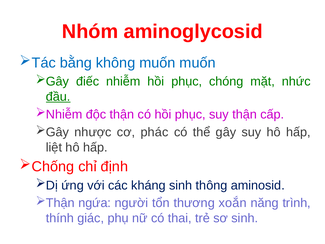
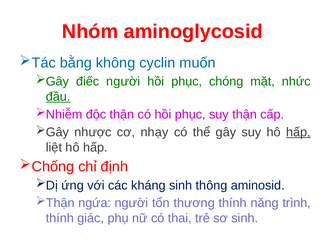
không muốn: muốn -> cyclin (157, 63)
điếc nhiễm: nhiễm -> người (123, 81)
phác: phác -> nhạy (154, 132)
hấp underline: none -> present (298, 132)
thương xoắn: xoắn -> thính (233, 203)
